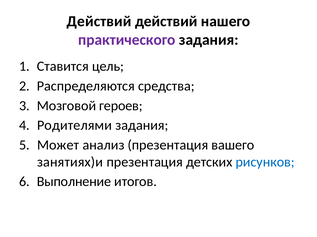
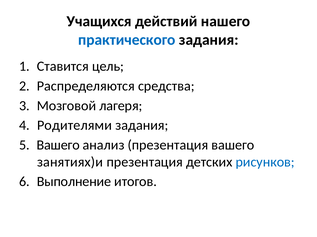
Действий: Действий -> Учащихся (99, 21)
практического colour: purple -> blue (127, 40)
героев: героев -> лагеря (121, 106)
Может: Может -> Вашего (58, 145)
